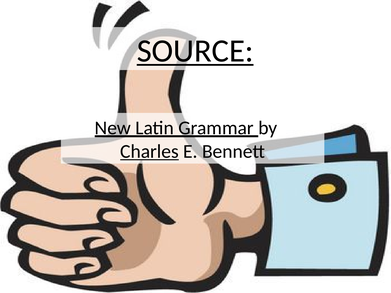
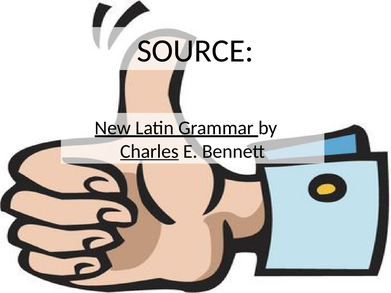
SOURCE underline: present -> none (195, 51)
